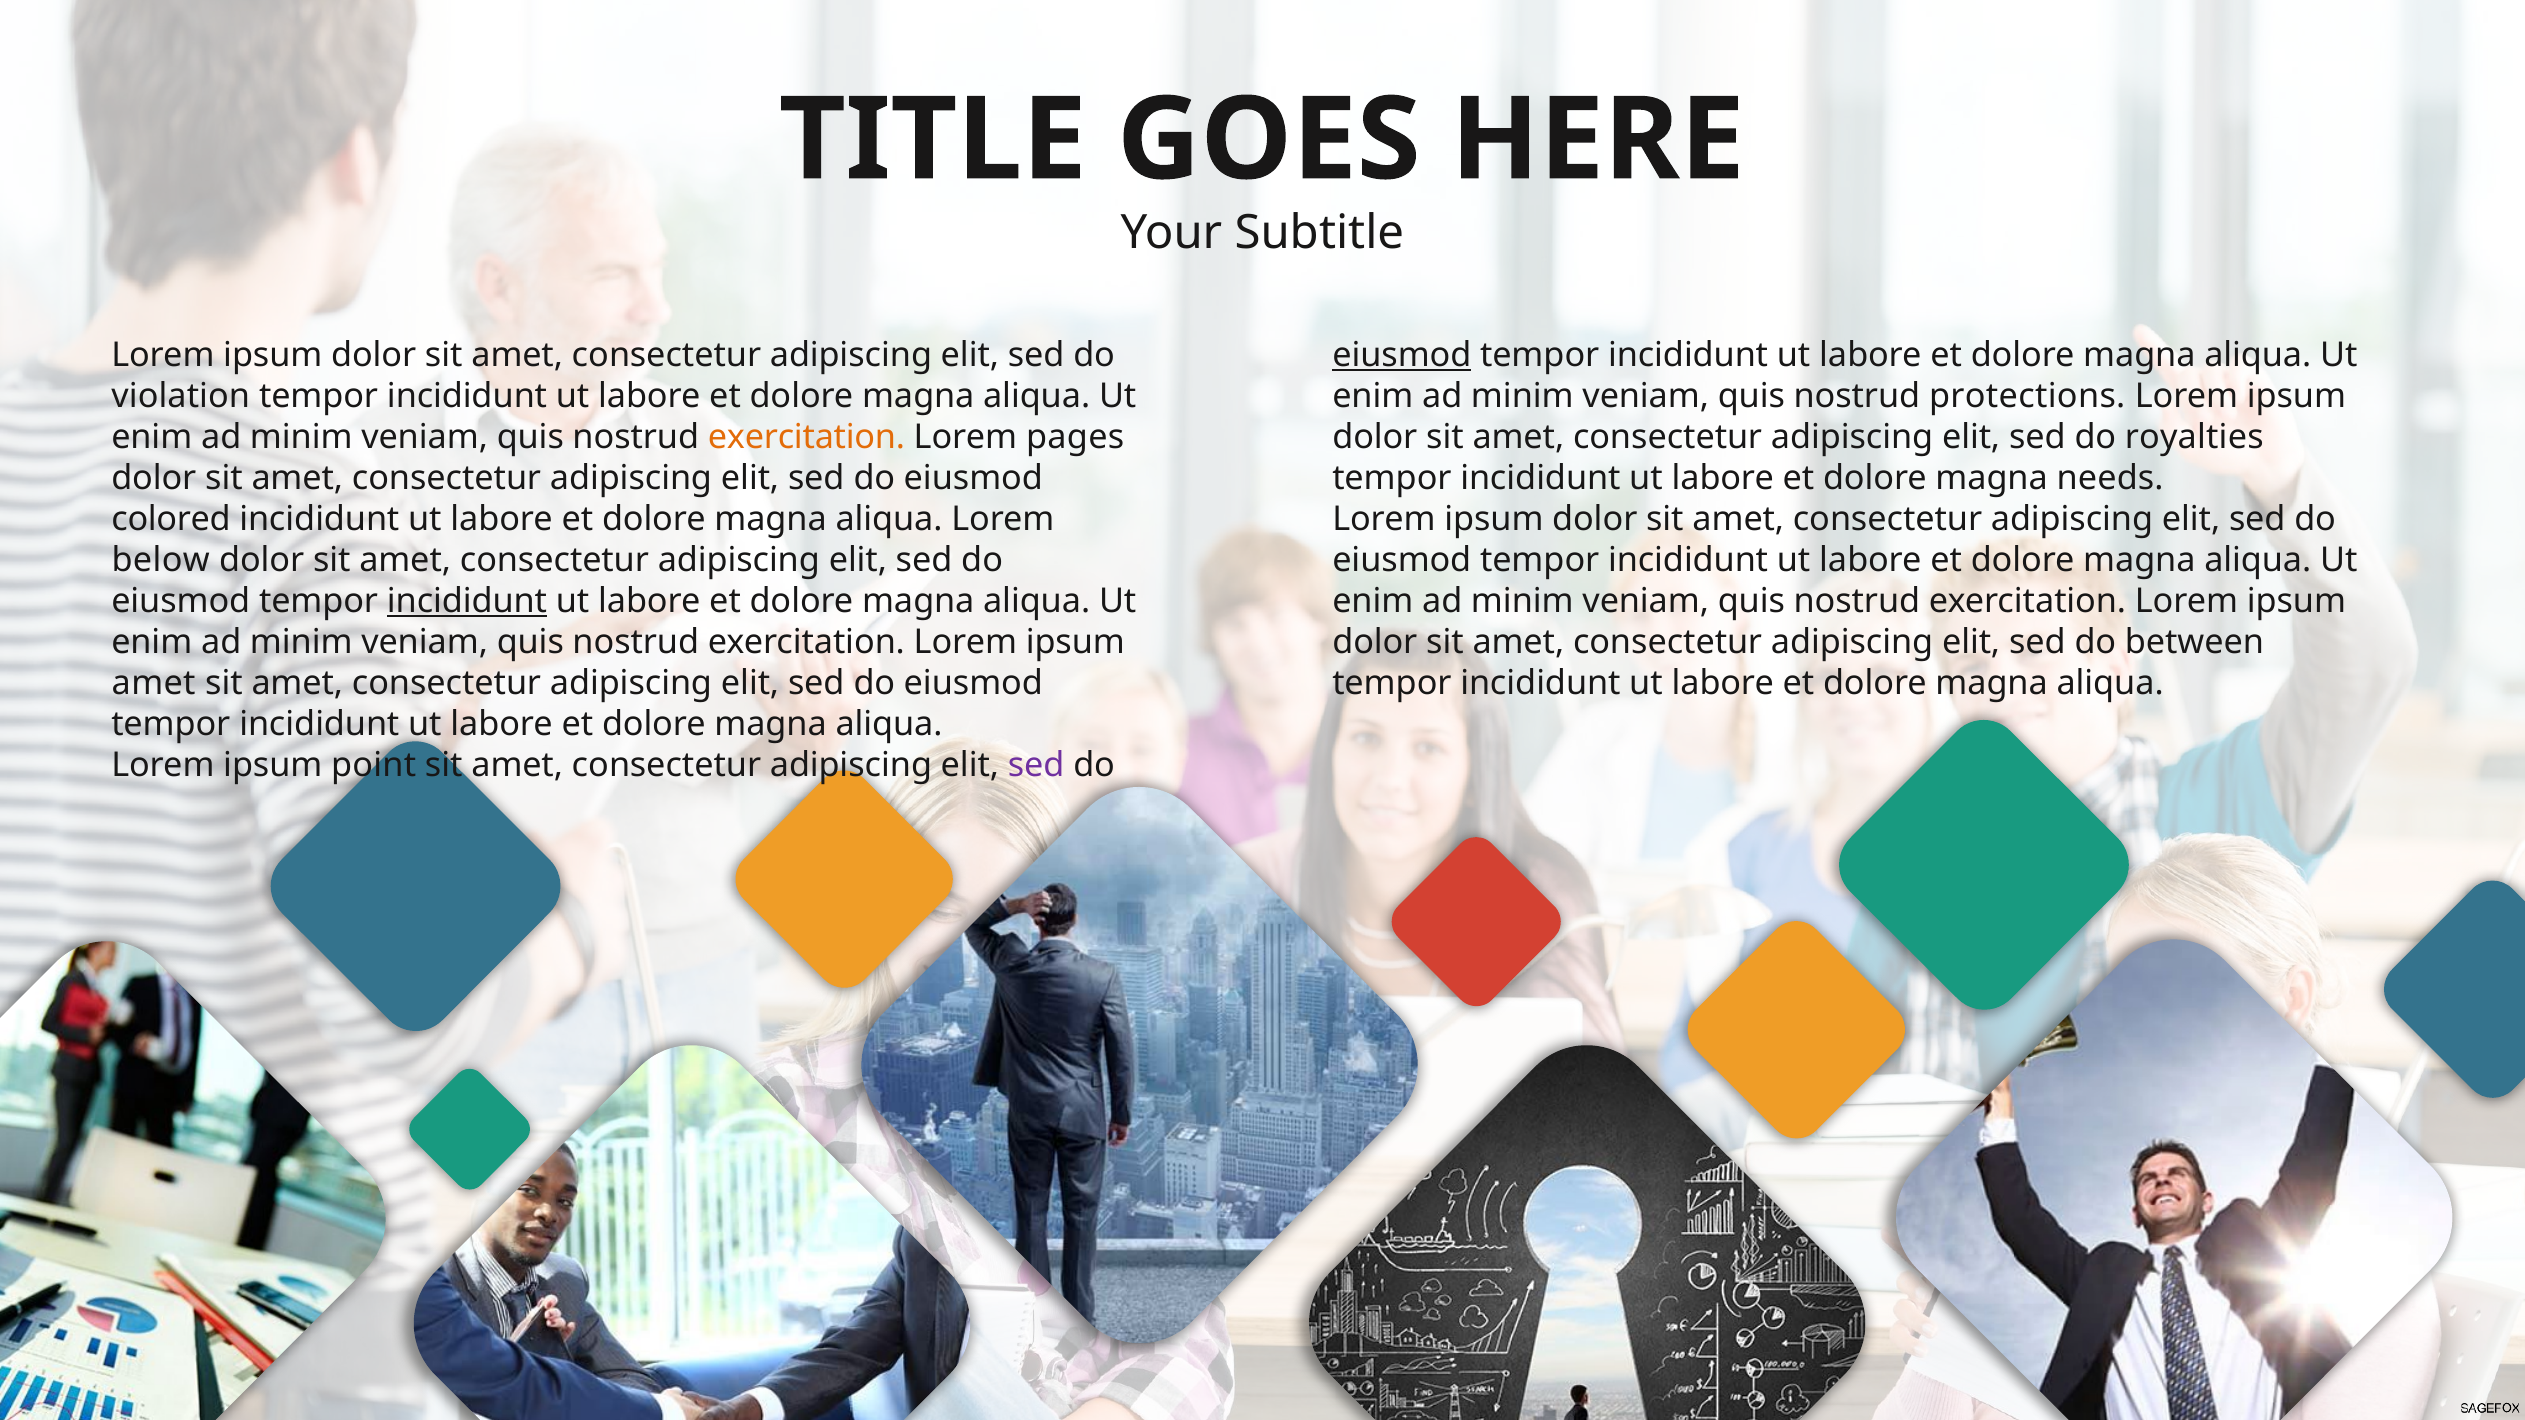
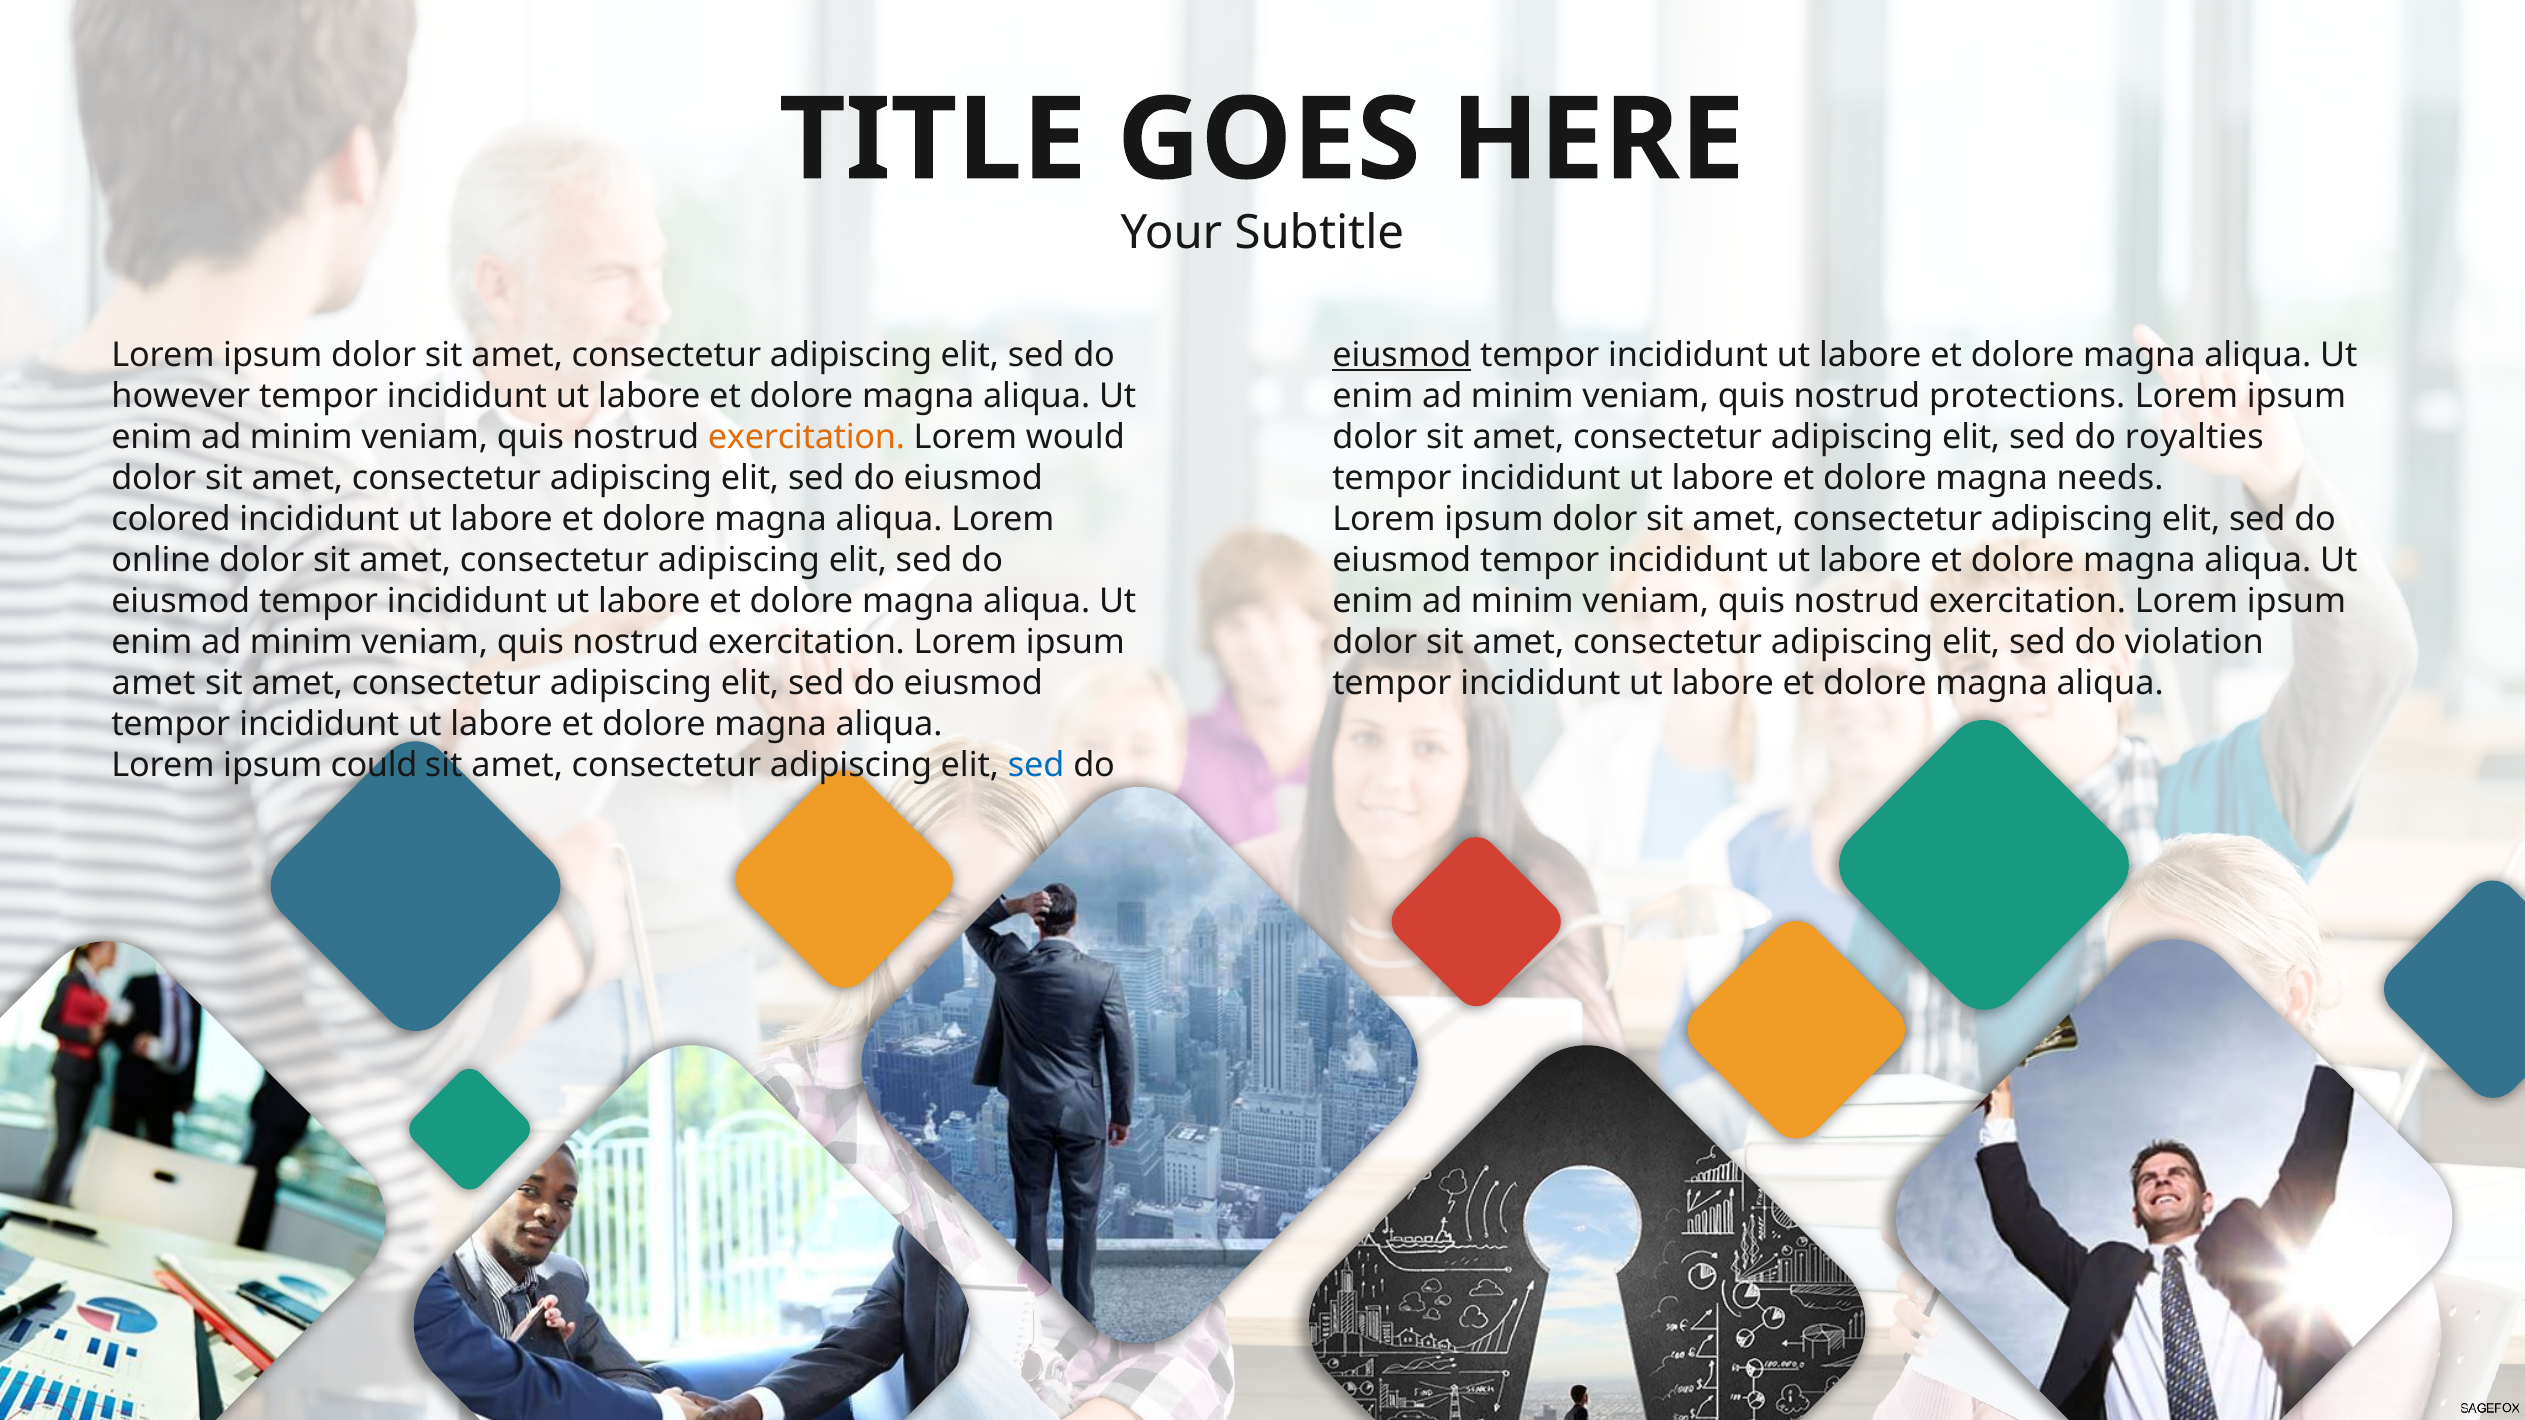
violation: violation -> however (181, 396)
pages: pages -> would (1075, 437)
below: below -> online (161, 560)
incididunt underline: present -> none (467, 601)
between: between -> violation (2194, 643)
point: point -> could (374, 766)
sed colour: purple -> blue (1036, 766)
